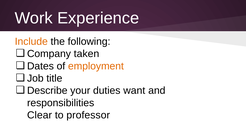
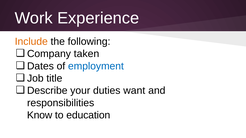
employment colour: orange -> blue (96, 66)
Clear: Clear -> Know (40, 115)
professor: professor -> education (88, 115)
